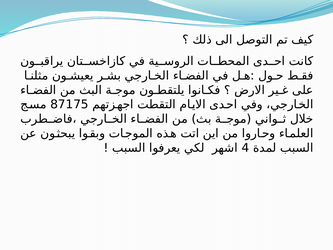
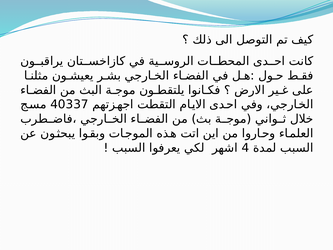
87175: 87175 -> 40337 (69, 104)
